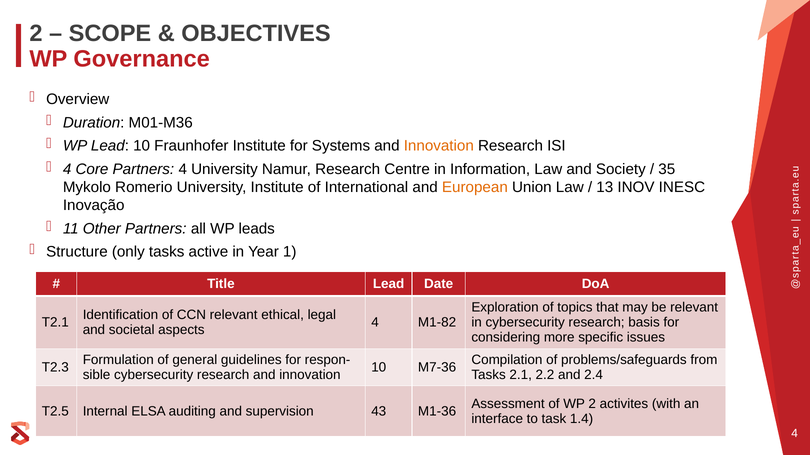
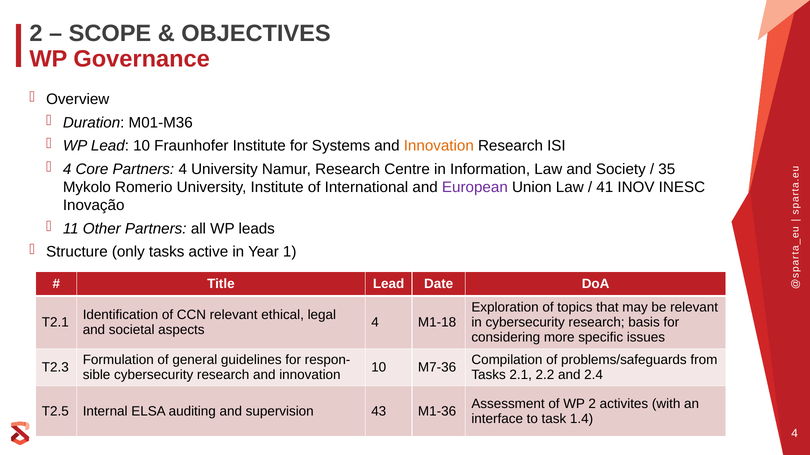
European colour: orange -> purple (475, 187)
13: 13 -> 41 (605, 187)
M1-82: M1-82 -> M1-18 (437, 323)
